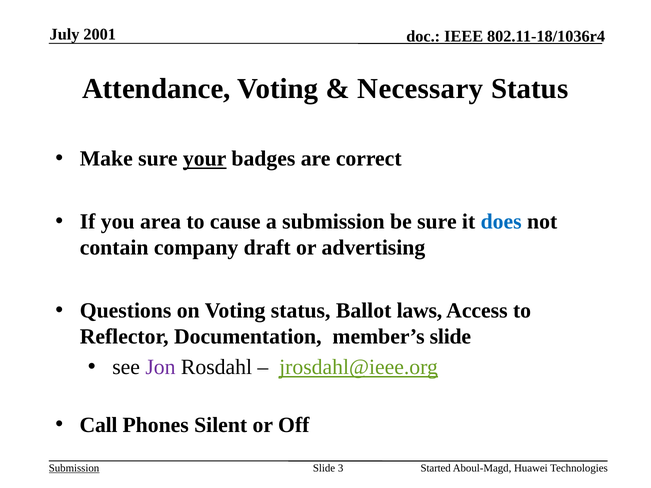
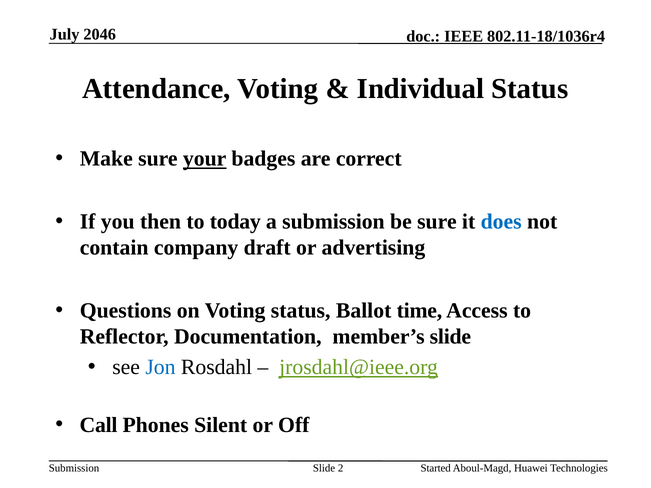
2001: 2001 -> 2046 (100, 35)
Necessary: Necessary -> Individual (421, 89)
area: area -> then (161, 222)
cause: cause -> today (235, 222)
laws: laws -> time (419, 311)
Jon colour: purple -> blue (160, 367)
Submission underline: present -> none (74, 468)
3: 3 -> 2 (341, 468)
